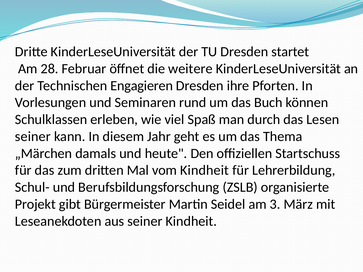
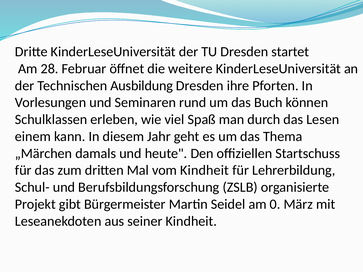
Engagieren: Engagieren -> Ausbildung (142, 86)
seiner: seiner -> einem (33, 137)
3: 3 -> 0 (275, 204)
